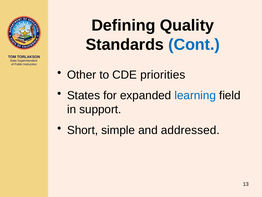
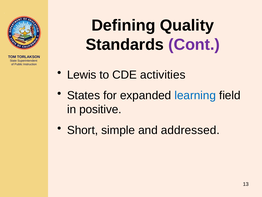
Cont colour: blue -> purple (194, 45)
Other: Other -> Lewis (82, 75)
priorities: priorities -> activities (163, 75)
support: support -> positive (100, 109)
